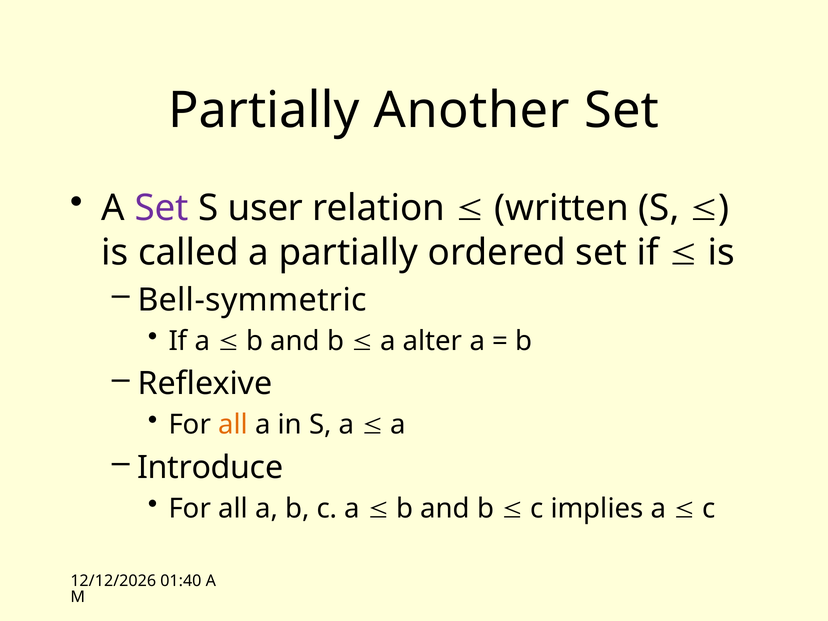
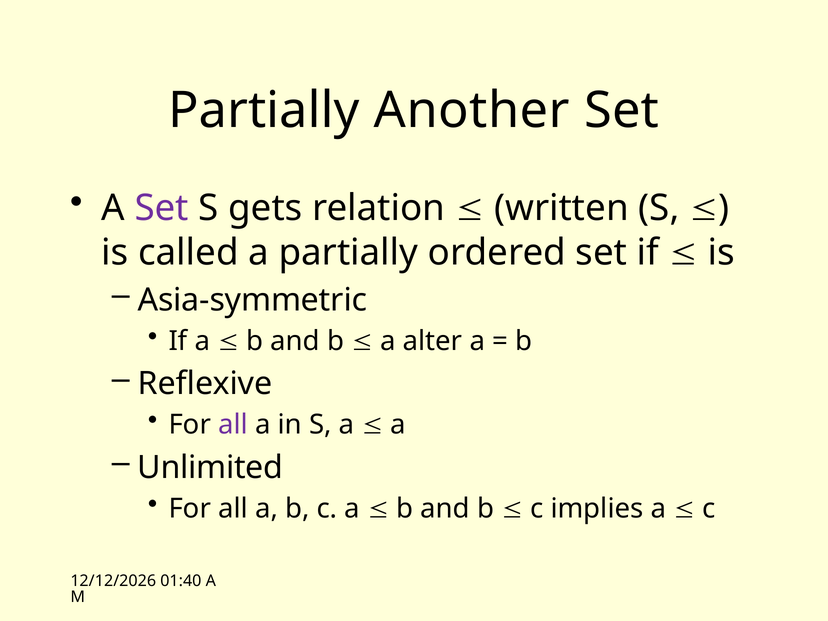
user: user -> gets (265, 208)
Bell-symmetric: Bell-symmetric -> Asia-symmetric (252, 300)
all colour: orange -> purple (233, 425)
Introduce: Introduce -> Unlimited (210, 467)
